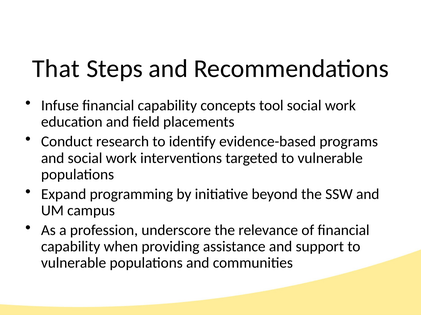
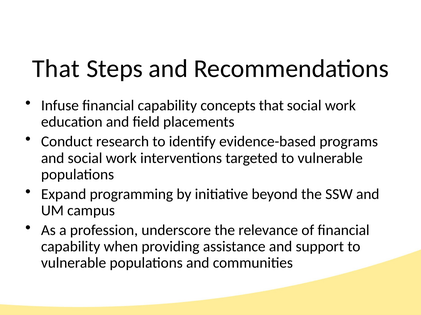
concepts tool: tool -> that (271, 106)
